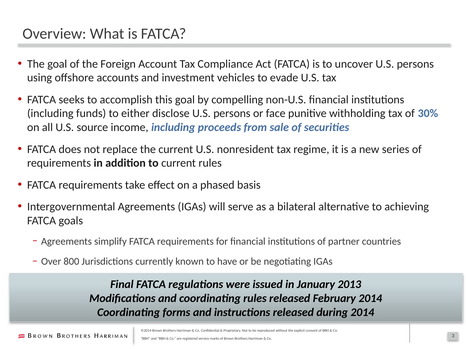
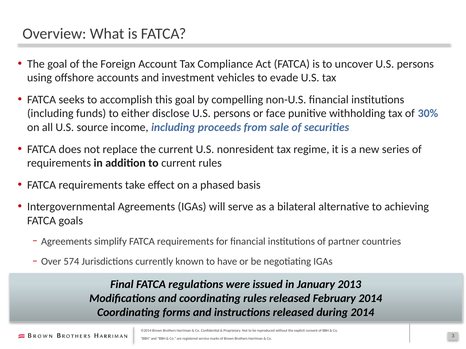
800: 800 -> 574 (71, 262)
